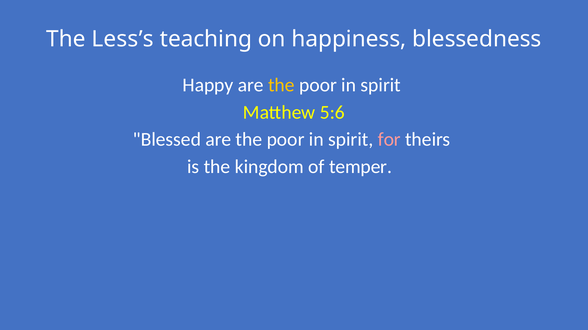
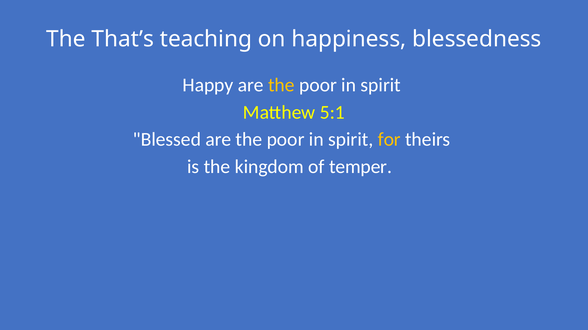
Less’s: Less’s -> That’s (123, 39)
5:6: 5:6 -> 5:1 (332, 112)
for colour: pink -> yellow (389, 140)
